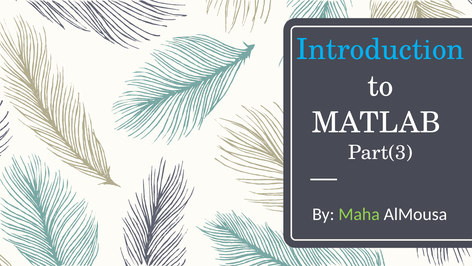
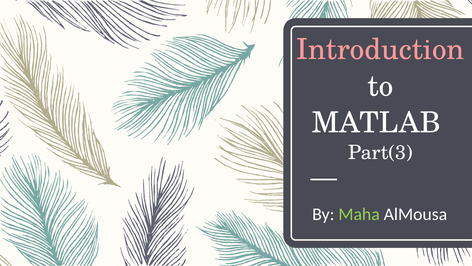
Introduction colour: light blue -> pink (380, 50)
